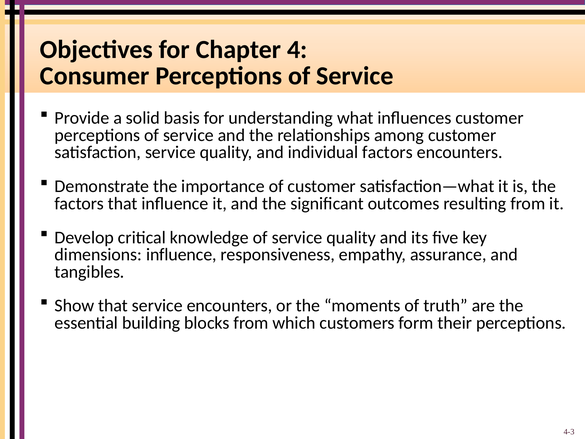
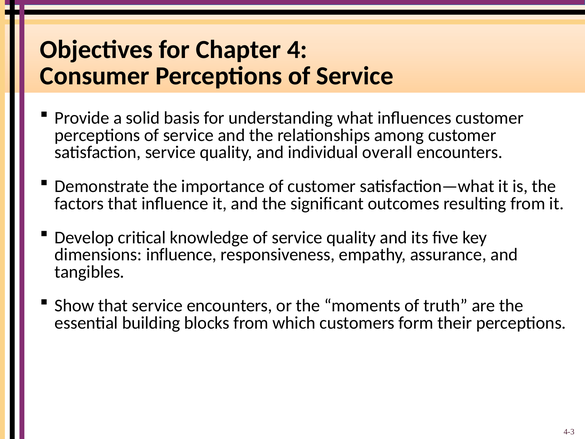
individual factors: factors -> overall (387, 152)
